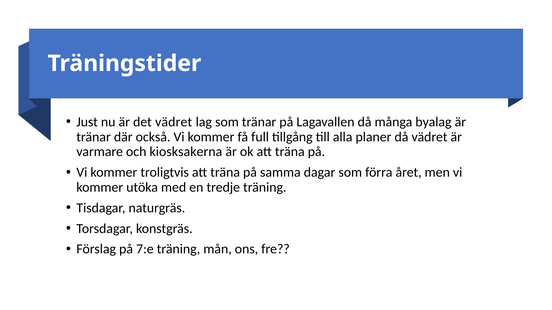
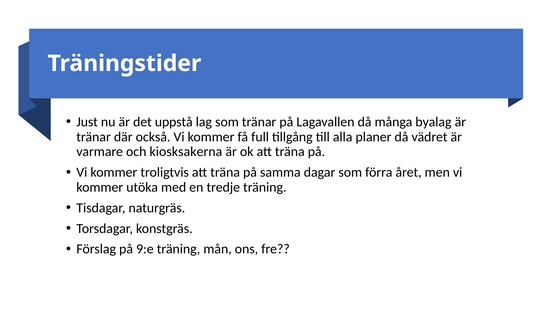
det vädret: vädret -> uppstå (174, 122)
7:e: 7:e -> 9:e (145, 249)
